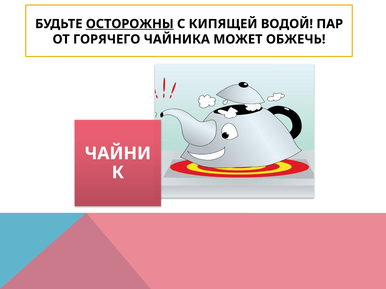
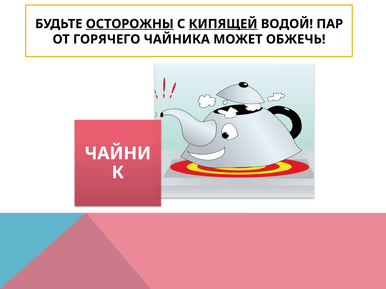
КИПЯЩЕЙ underline: none -> present (223, 24)
